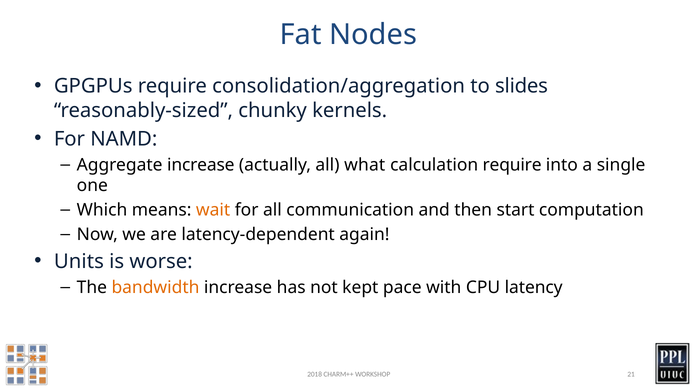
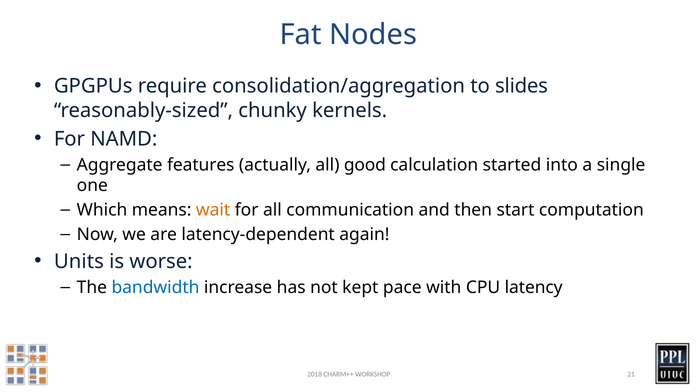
Aggregate increase: increase -> features (201, 165)
what: what -> good (365, 165)
calculation require: require -> started (512, 165)
bandwidth colour: orange -> blue (155, 287)
